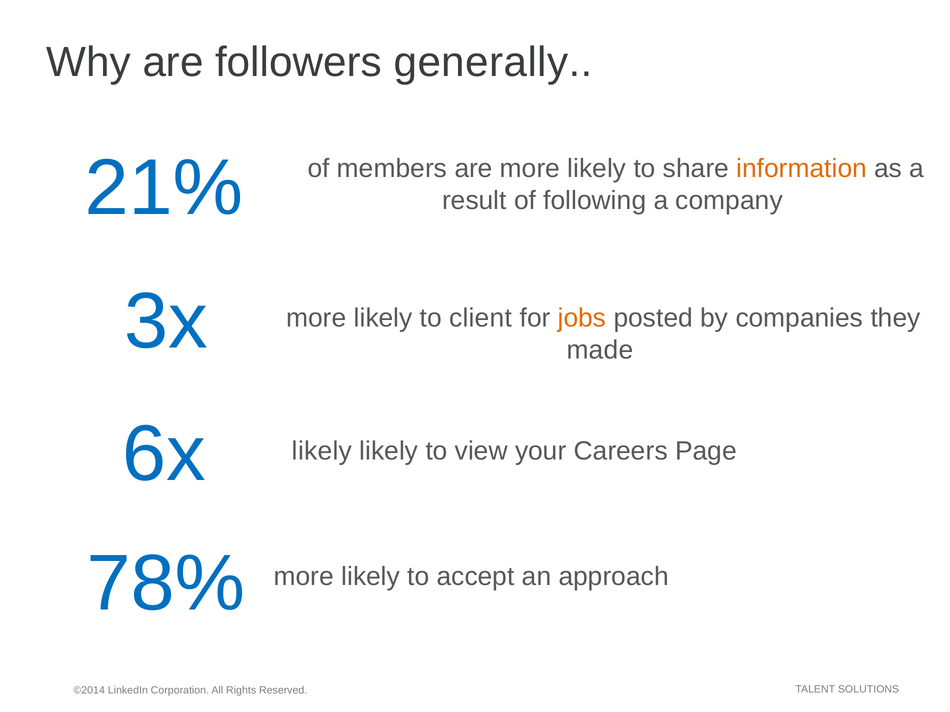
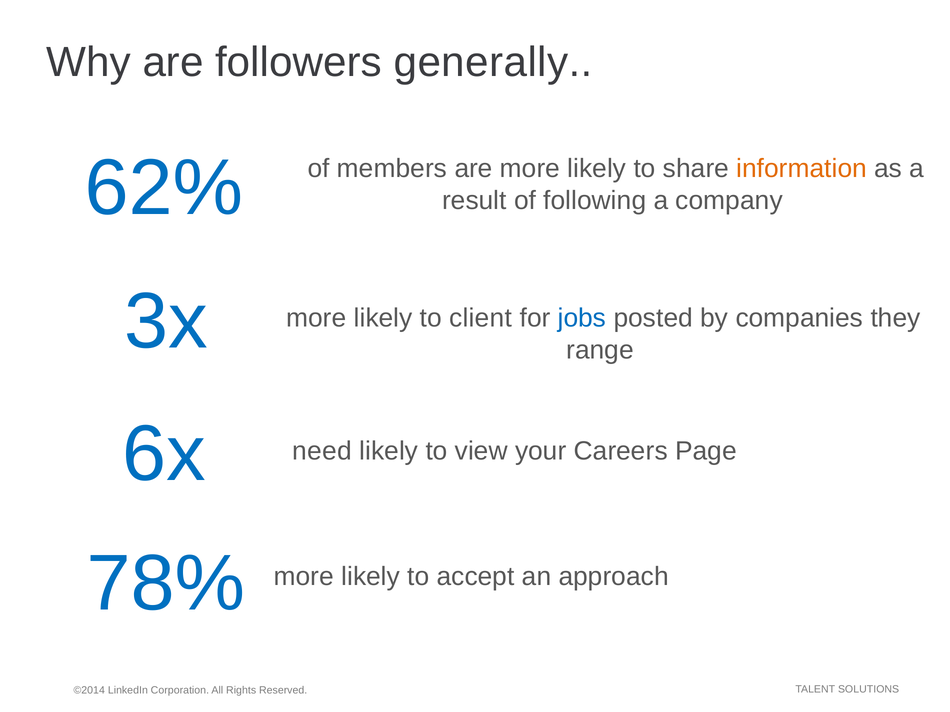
21%: 21% -> 62% (164, 188)
jobs colour: orange -> blue (582, 318)
made: made -> range (600, 350)
6x likely: likely -> need (322, 451)
